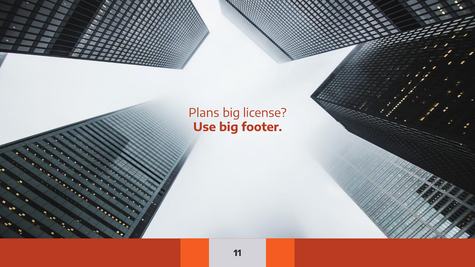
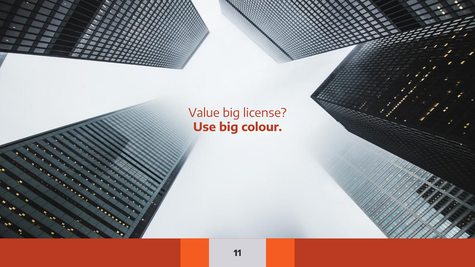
Plans: Plans -> Value (204, 113)
footer: footer -> colour (262, 127)
